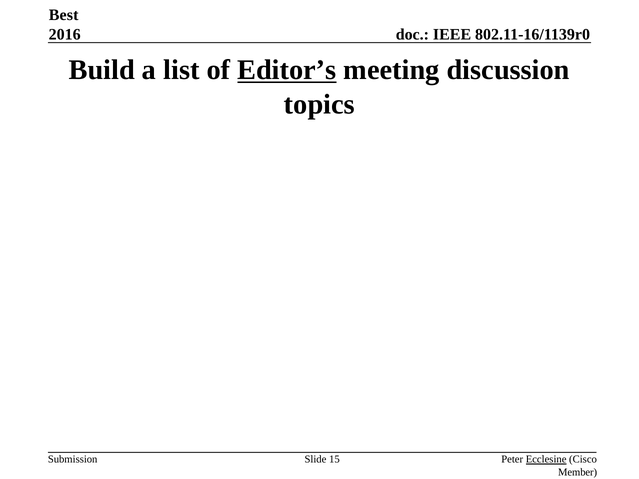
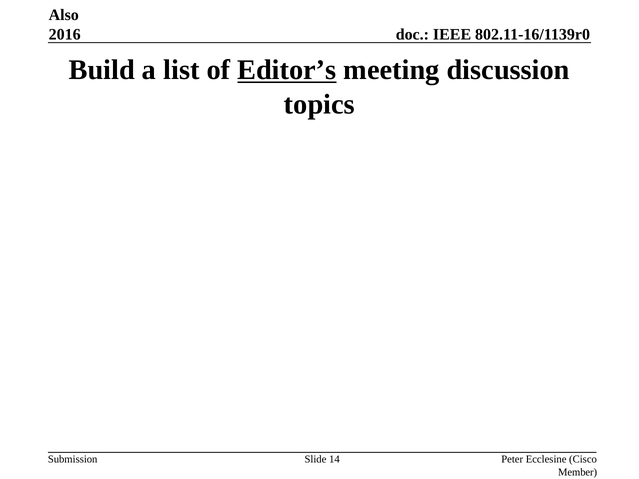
Best: Best -> Also (64, 15)
15: 15 -> 14 (334, 460)
Ecclesine underline: present -> none (546, 460)
